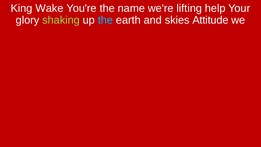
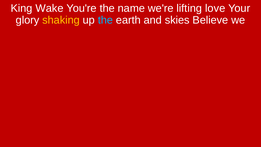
help: help -> love (215, 8)
shaking colour: light green -> yellow (61, 20)
Attitude: Attitude -> Believe (210, 20)
